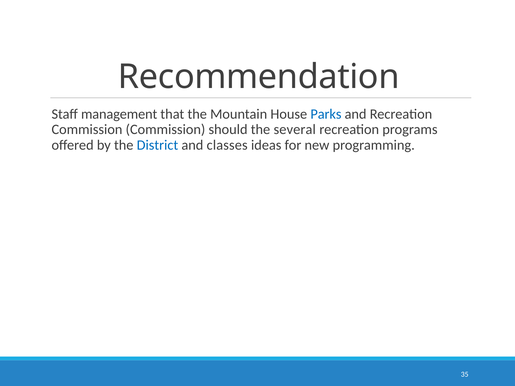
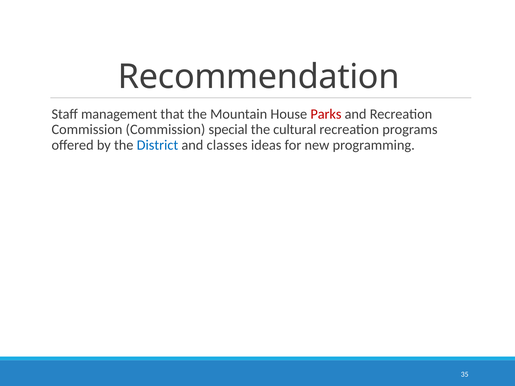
Parks colour: blue -> red (326, 114)
should: should -> special (228, 130)
several: several -> cultural (295, 130)
